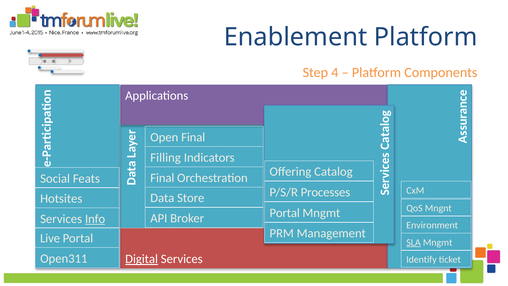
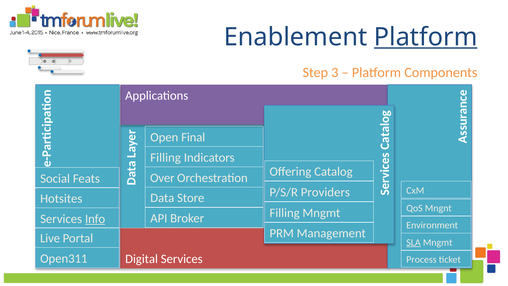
Platform underline: none -> present (426, 37)
4: 4 -> 3 (335, 72)
Final: Final -> Over (162, 178)
Processes: Processes -> Providers (325, 192)
Portal: Portal -> Filling (285, 213)
Digital underline: present -> none (142, 259)
Identify: Identify -> Process (421, 259)
